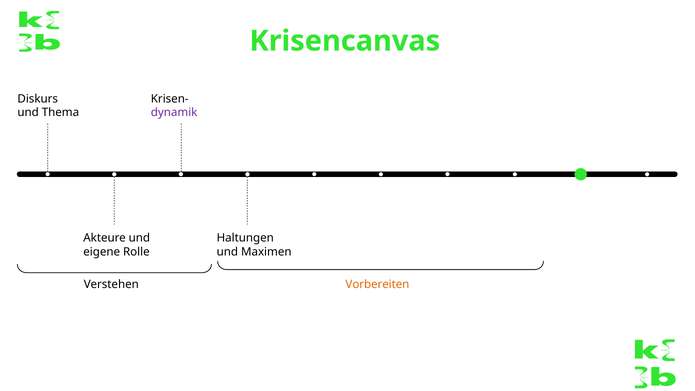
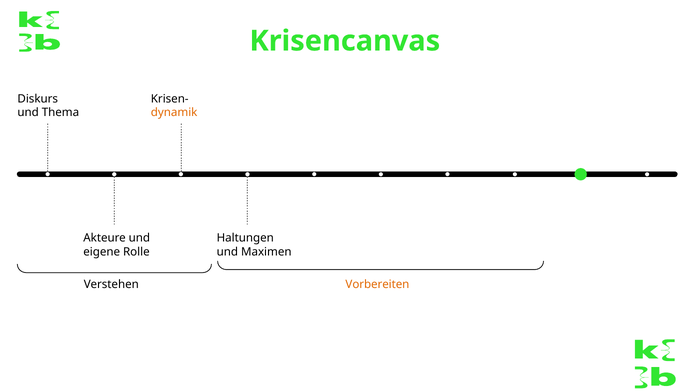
dynamik colour: purple -> orange (174, 113)
